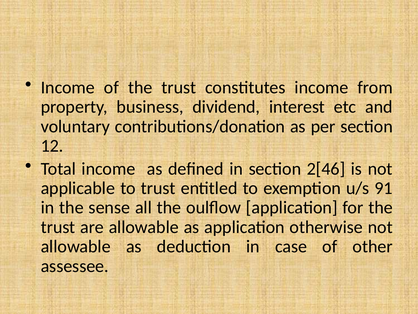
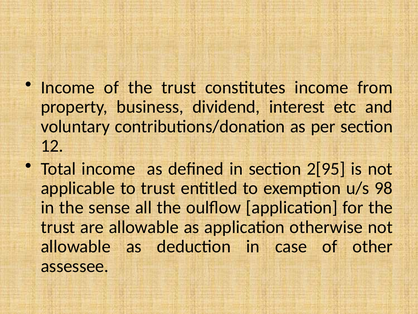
2[46: 2[46 -> 2[95 (326, 168)
91: 91 -> 98 (384, 188)
